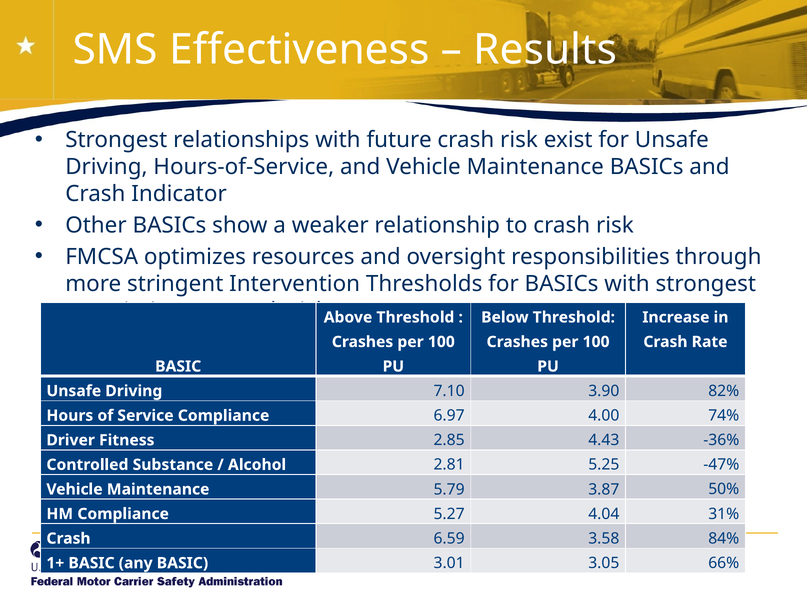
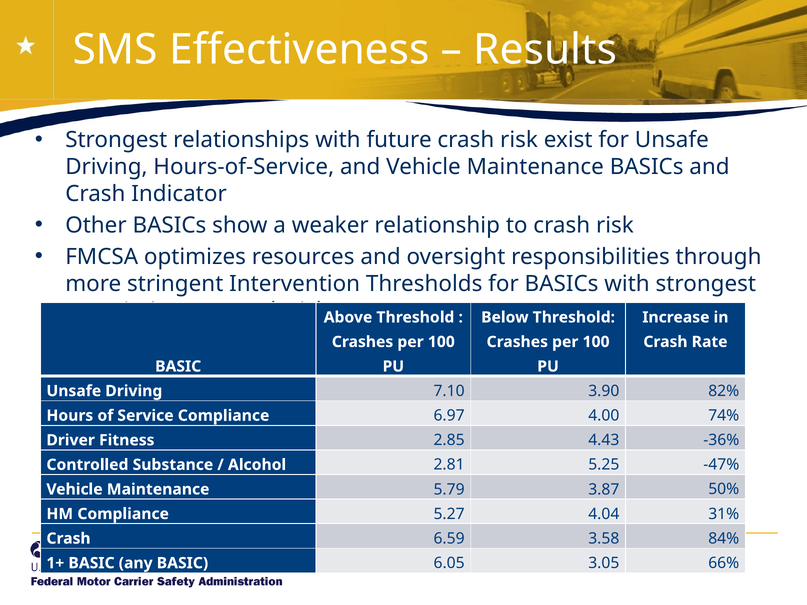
3.01: 3.01 -> 6.05 (449, 563)
